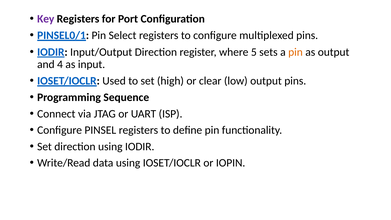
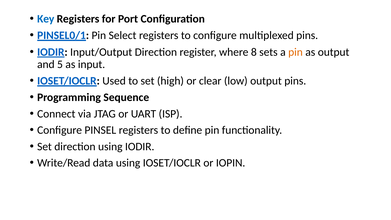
Key colour: purple -> blue (46, 19)
5: 5 -> 8 (254, 52)
4: 4 -> 5 (60, 64)
